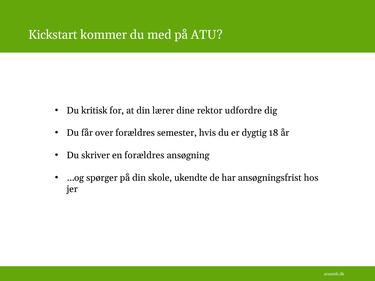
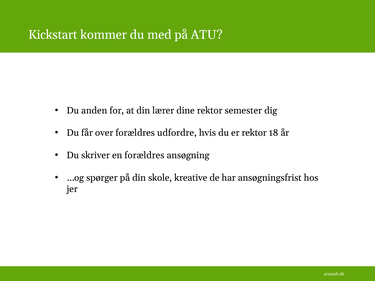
kritisk: kritisk -> anden (94, 111)
udfordre: udfordre -> semester (243, 111)
semester: semester -> udfordre (177, 133)
er dygtig: dygtig -> rektor (254, 133)
ukendte: ukendte -> kreative (191, 178)
